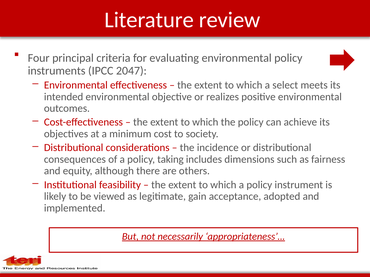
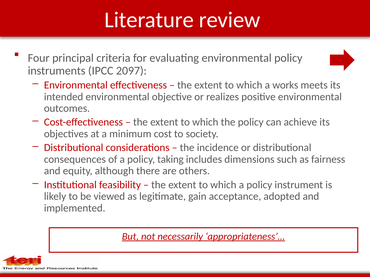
2047: 2047 -> 2097 (131, 71)
select: select -> works (285, 85)
